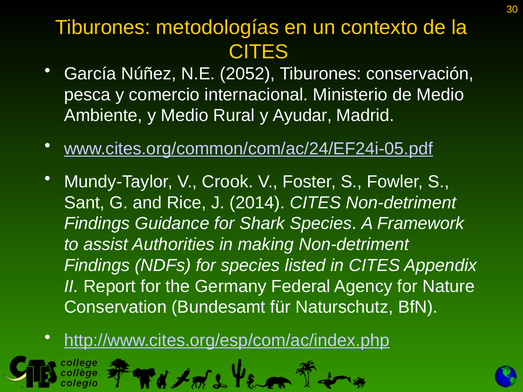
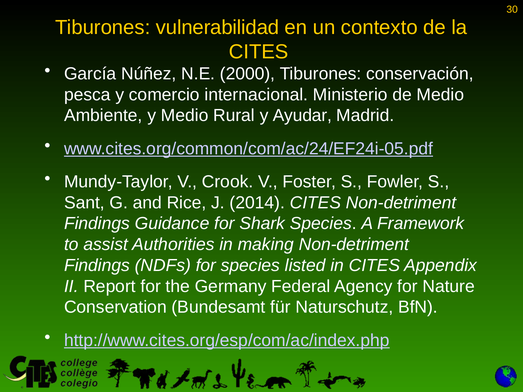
metodologías: metodologías -> vulnerabilidad (218, 27)
2052: 2052 -> 2000 (248, 74)
